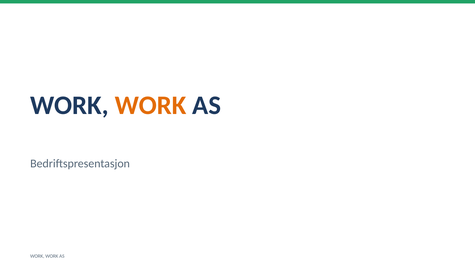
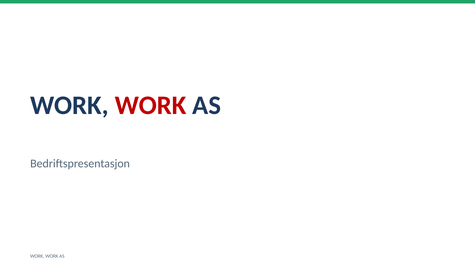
WORK colour: orange -> red (151, 105)
